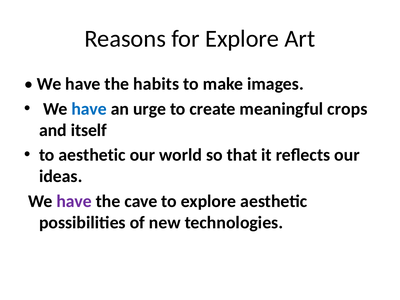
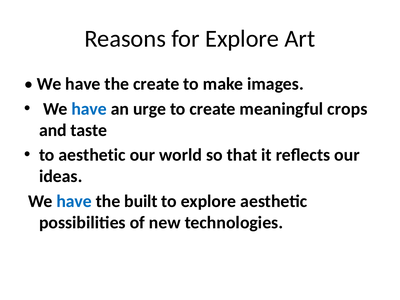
the habits: habits -> create (156, 84)
itself: itself -> taste (89, 130)
have colour: purple -> blue (74, 201)
cave: cave -> built (141, 201)
